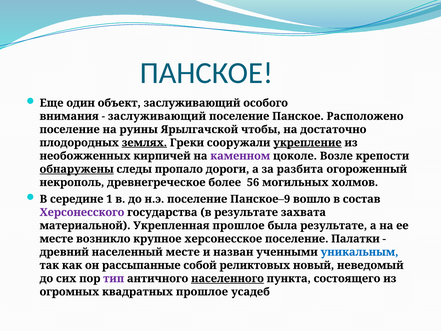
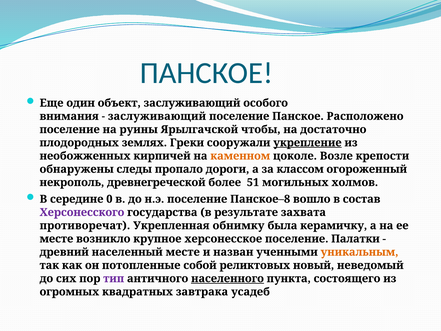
землях underline: present -> none (144, 143)
каменном colour: purple -> orange (240, 156)
обнаружены underline: present -> none (77, 169)
разбита: разбита -> классом (300, 169)
древнегреческое: древнегреческое -> древнегреческой (156, 182)
56: 56 -> 51 (253, 182)
1: 1 -> 0 (109, 199)
Панское–9: Панское–9 -> Панское–8 (260, 199)
материальной: материальной -> противоречат (85, 225)
Укрепленная прошлое: прошлое -> обнимку (239, 225)
была результате: результате -> керамичку (334, 225)
уникальным colour: blue -> orange (360, 252)
рассыпанные: рассыпанные -> потопленные (141, 265)
квадратных прошлое: прошлое -> завтрака (202, 292)
